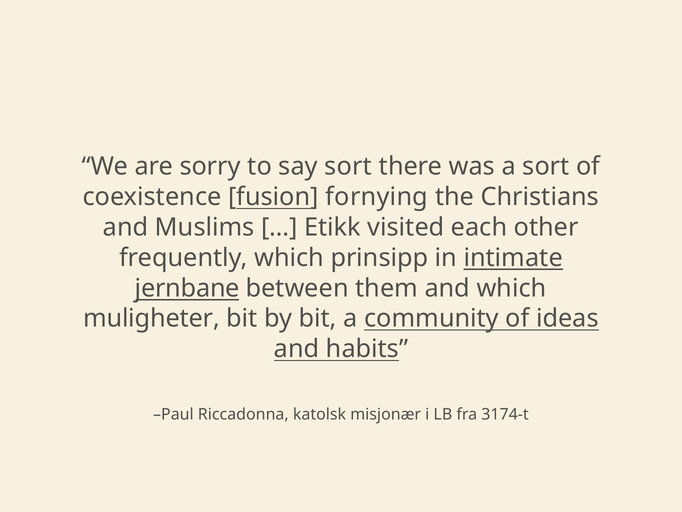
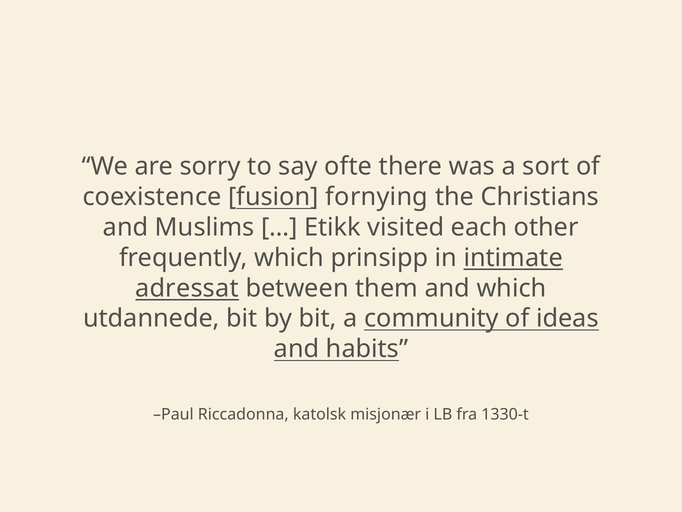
say sort: sort -> ofte (348, 166)
jernbane: jernbane -> adressat (187, 288)
muligheter: muligheter -> utdannede (151, 318)
3174-t: 3174-t -> 1330-t (505, 414)
